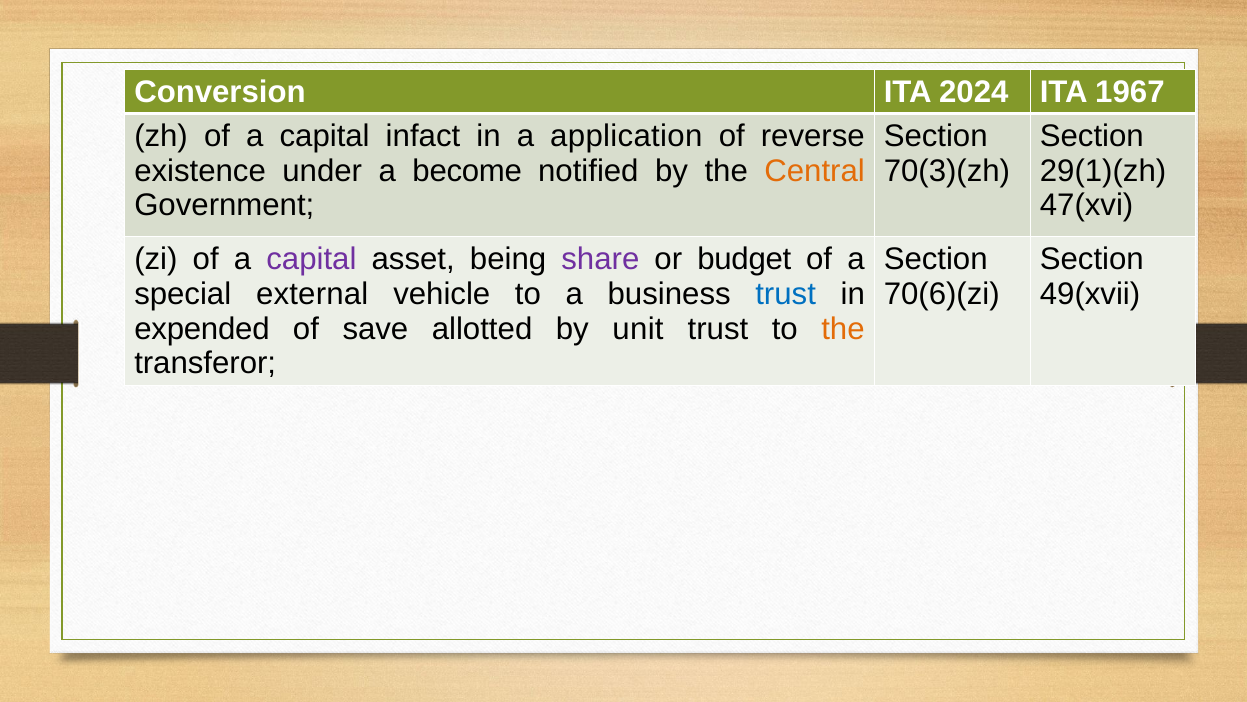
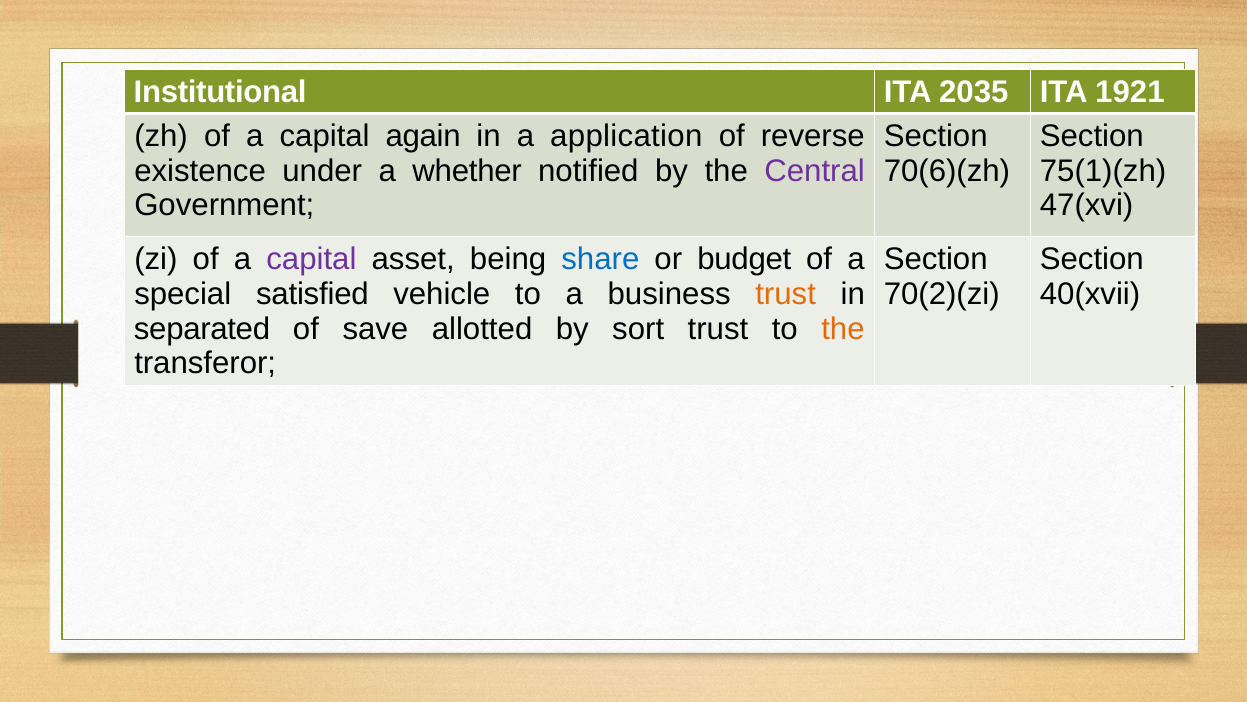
Conversion: Conversion -> Institutional (220, 92)
2024: 2024 -> 2035 (974, 92)
1967: 1967 -> 1921 (1130, 92)
infact: infact -> again (423, 136)
become: become -> whether (467, 171)
Central colour: orange -> purple (815, 171)
70(3)(zh: 70(3)(zh -> 70(6)(zh (947, 171)
29(1)(zh: 29(1)(zh -> 75(1)(zh (1103, 171)
share colour: purple -> blue (600, 259)
external: external -> satisfied (312, 294)
trust colour: blue -> orange (786, 294)
70(6)(zi: 70(6)(zi -> 70(2)(zi (942, 294)
49(xvii: 49(xvii -> 40(xvii (1090, 294)
expended: expended -> separated (202, 328)
unit: unit -> sort (638, 328)
